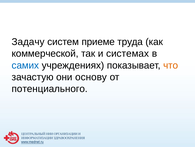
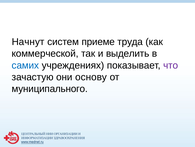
Задачу: Задачу -> Начнут (28, 42)
системах: системах -> выделить (128, 53)
что colour: orange -> purple (171, 65)
потенциального: потенциального -> муниципального (50, 88)
